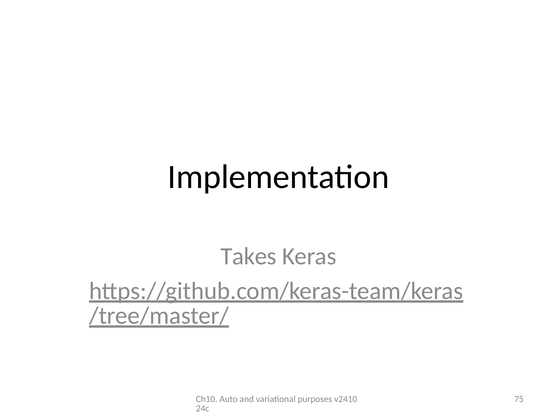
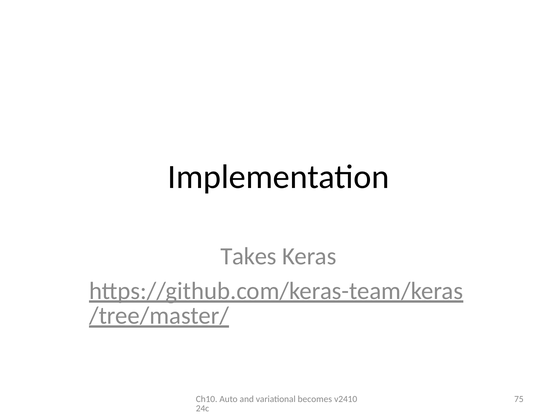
purposes: purposes -> becomes (315, 399)
